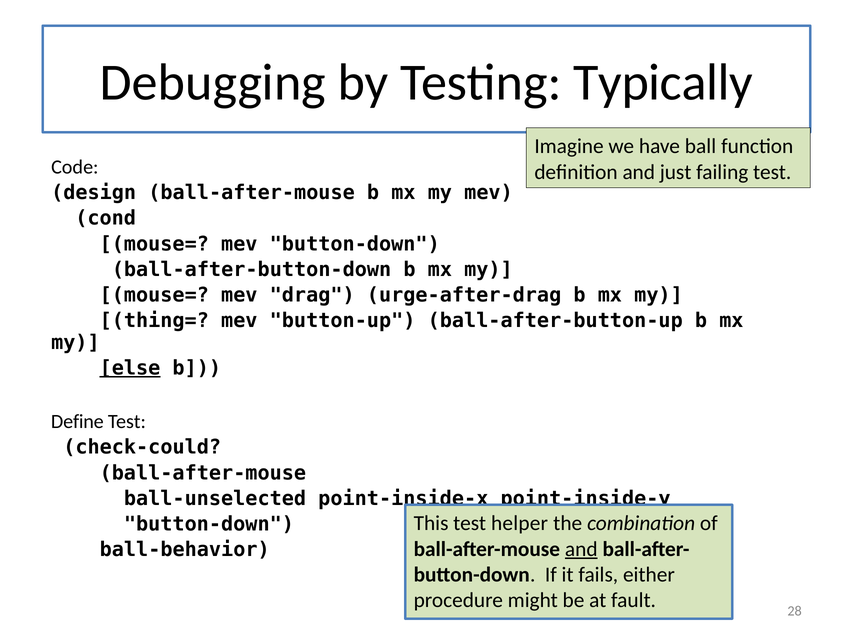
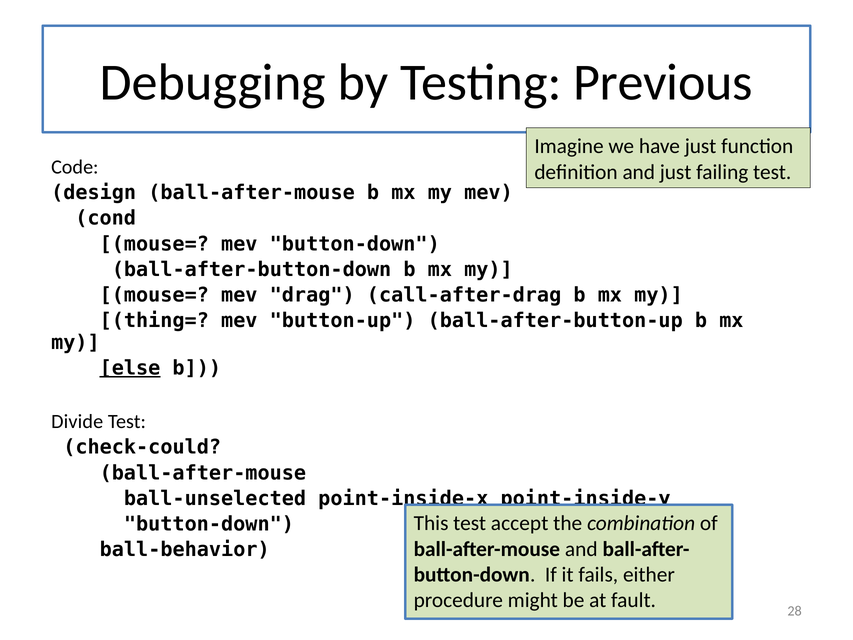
Typically: Typically -> Previous (663, 83)
have ball: ball -> just (701, 146)
urge-after-drag: urge-after-drag -> call-after-drag (464, 295)
Define: Define -> Divide (77, 422)
helper: helper -> accept (520, 523)
and underline: present -> none (581, 549)
